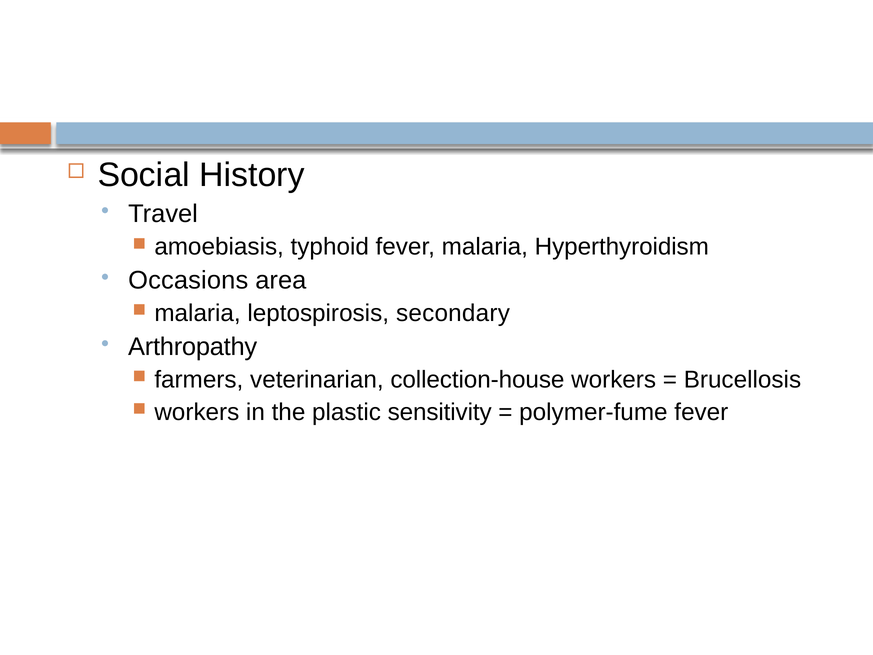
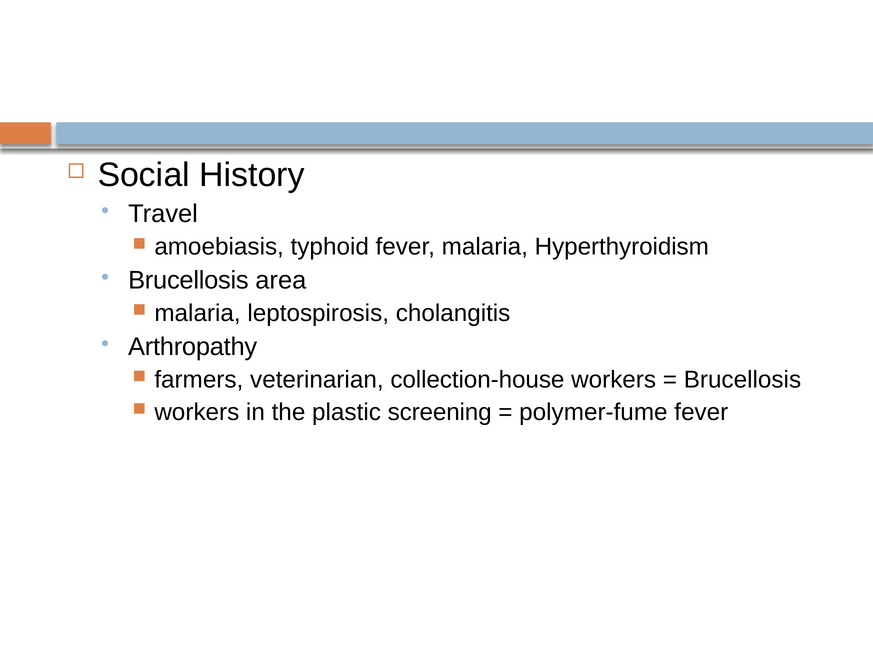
Occasions: Occasions -> Brucellosis (188, 280)
secondary: secondary -> cholangitis (453, 313)
sensitivity: sensitivity -> screening (440, 412)
